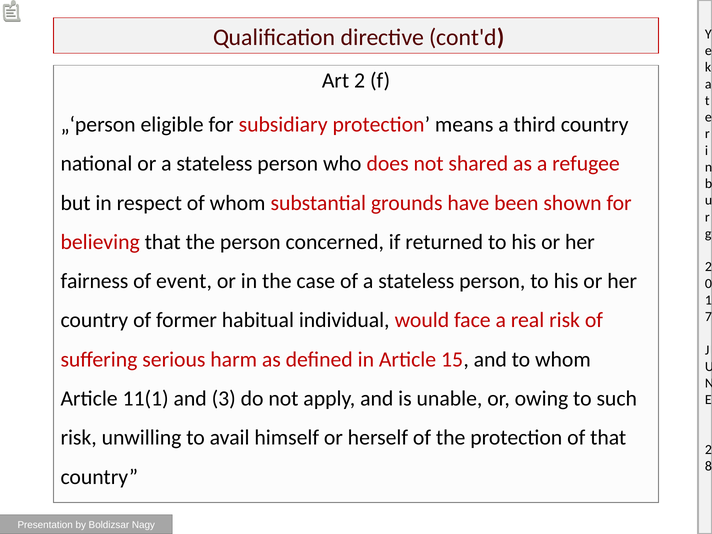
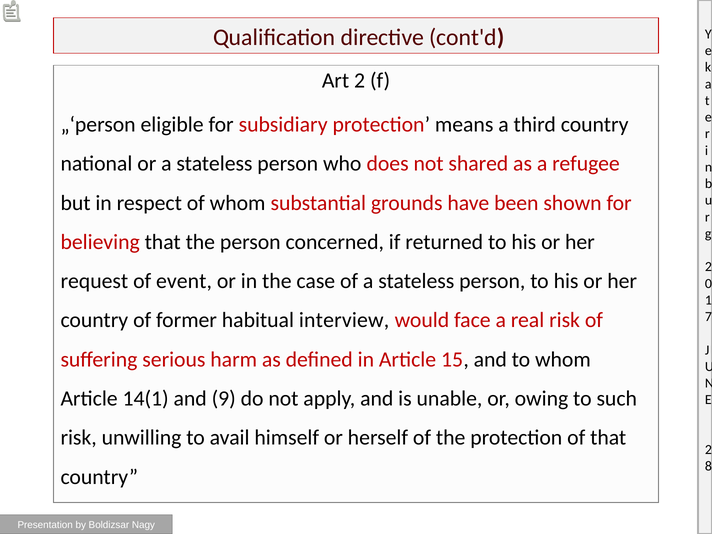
fairness: fairness -> request (94, 281)
individual: individual -> interview (344, 320)
11(1: 11(1 -> 14(1 (146, 399)
3: 3 -> 9 (224, 399)
